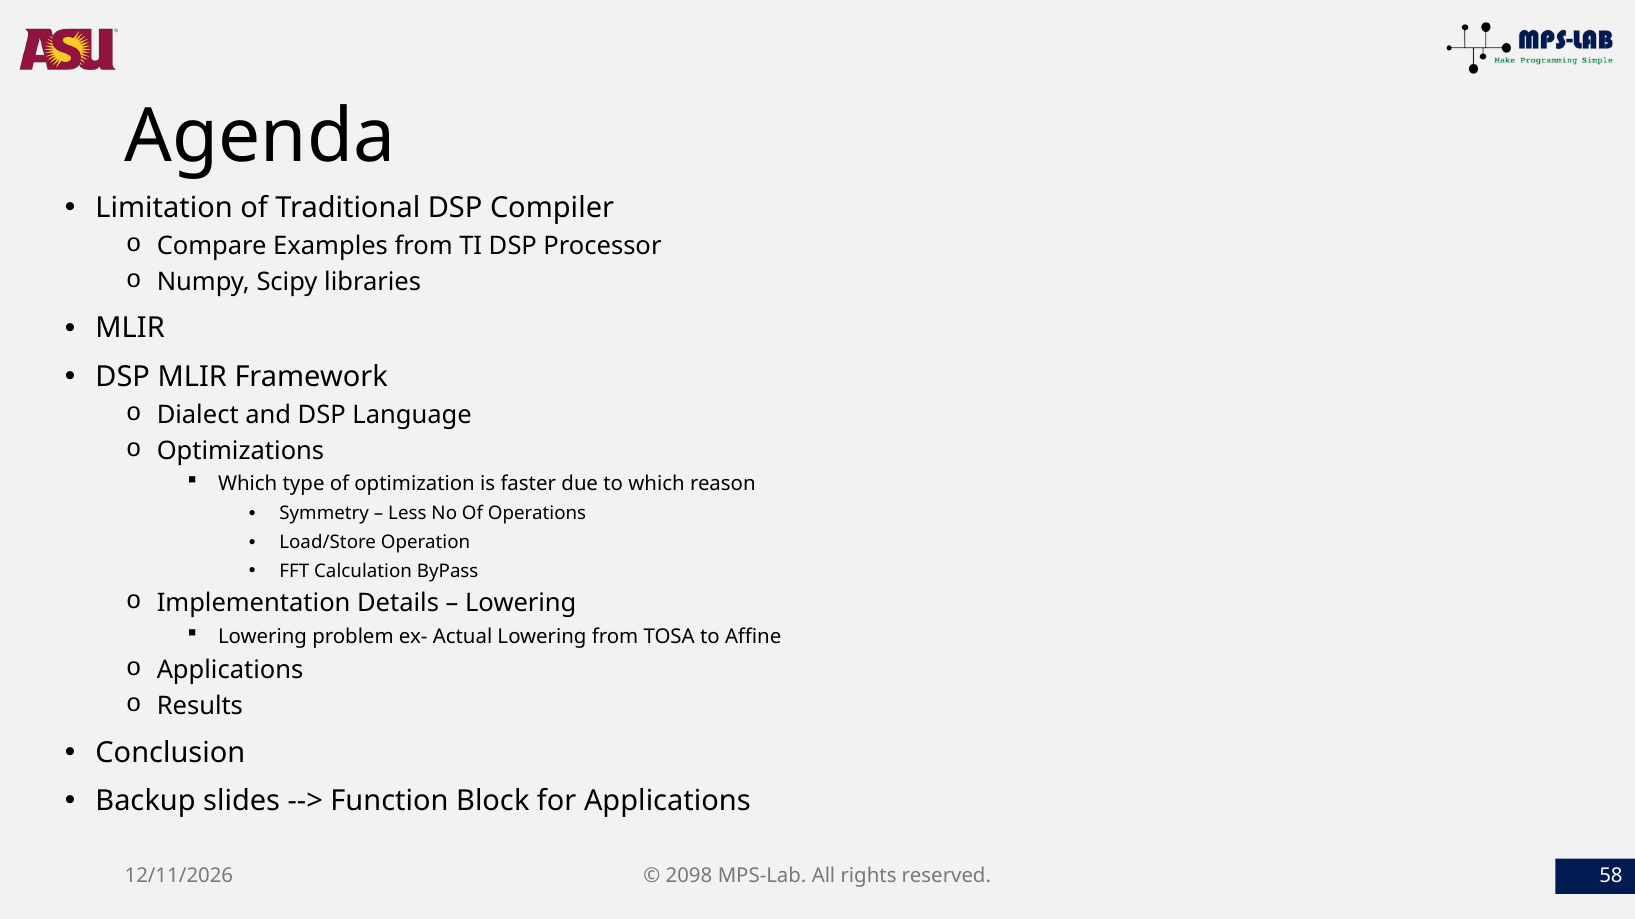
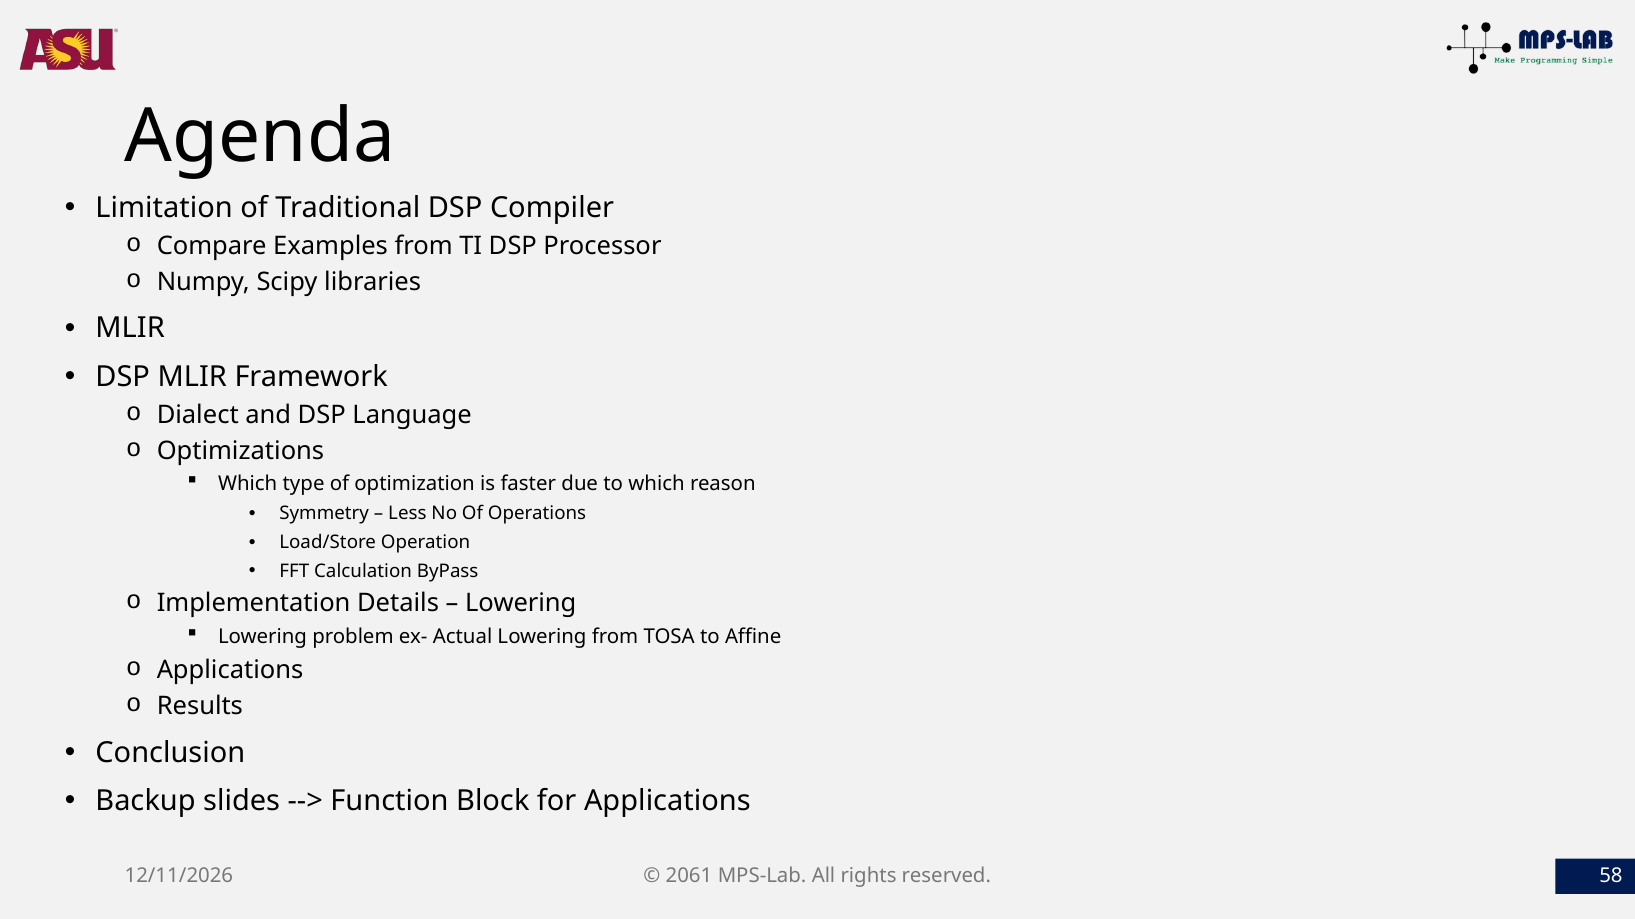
2098: 2098 -> 2061 (689, 877)
